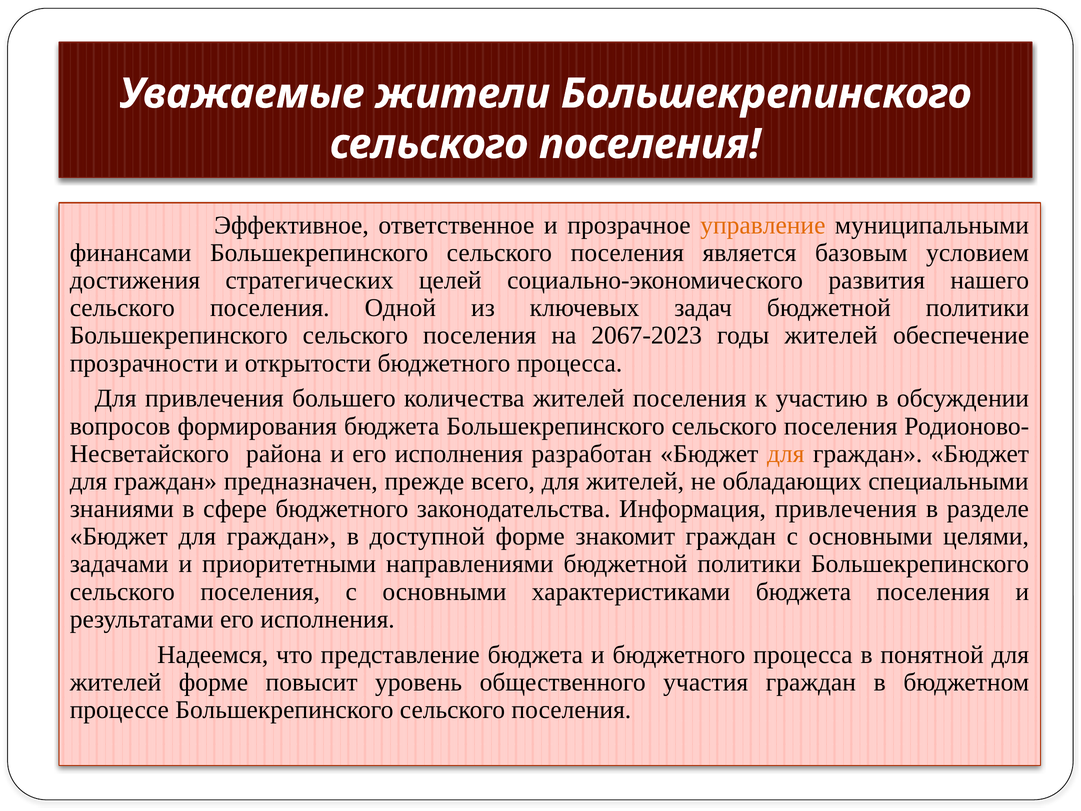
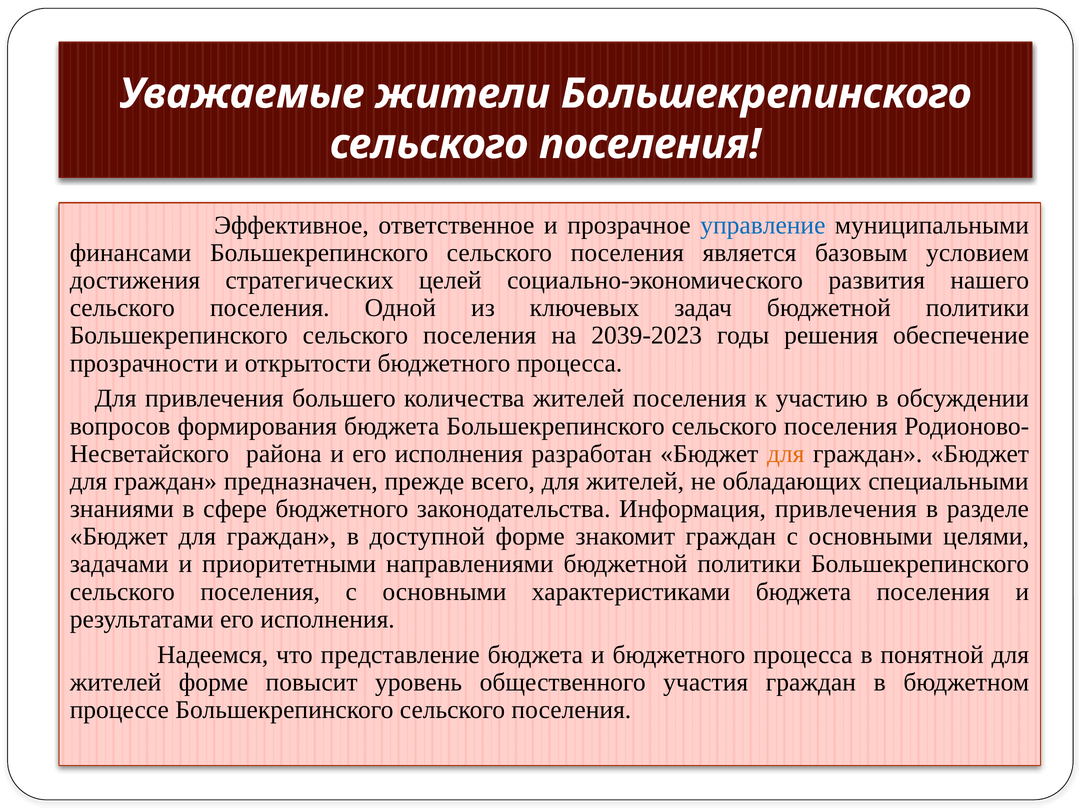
управление colour: orange -> blue (763, 225)
2067-2023: 2067-2023 -> 2039-2023 (647, 335)
годы жителей: жителей -> решения (831, 335)
